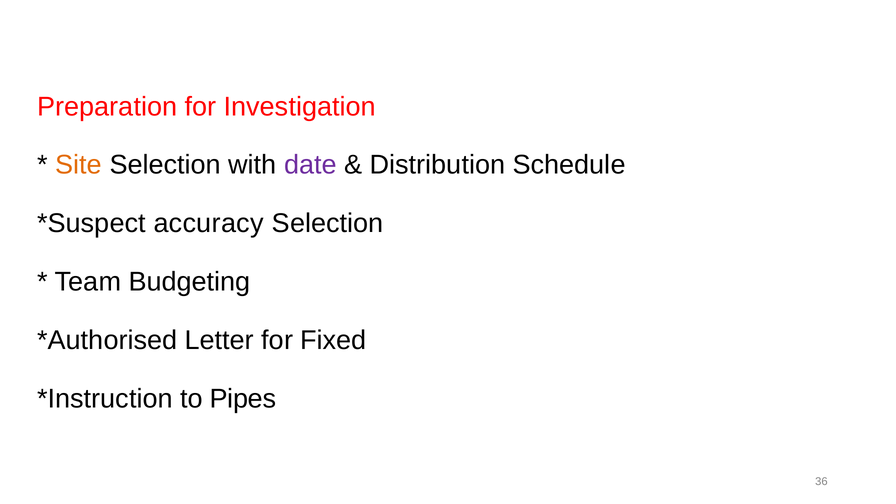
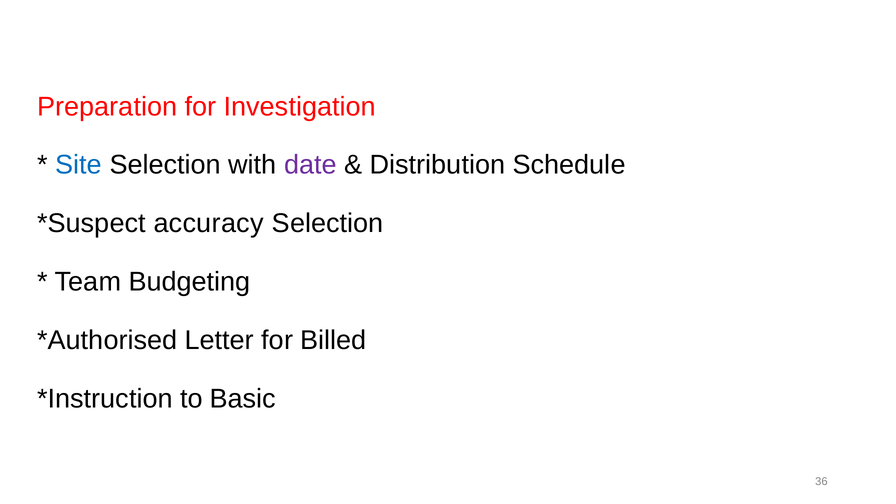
Site colour: orange -> blue (79, 165)
Fixed: Fixed -> Billed (333, 340)
Pipes: Pipes -> Basic (243, 399)
